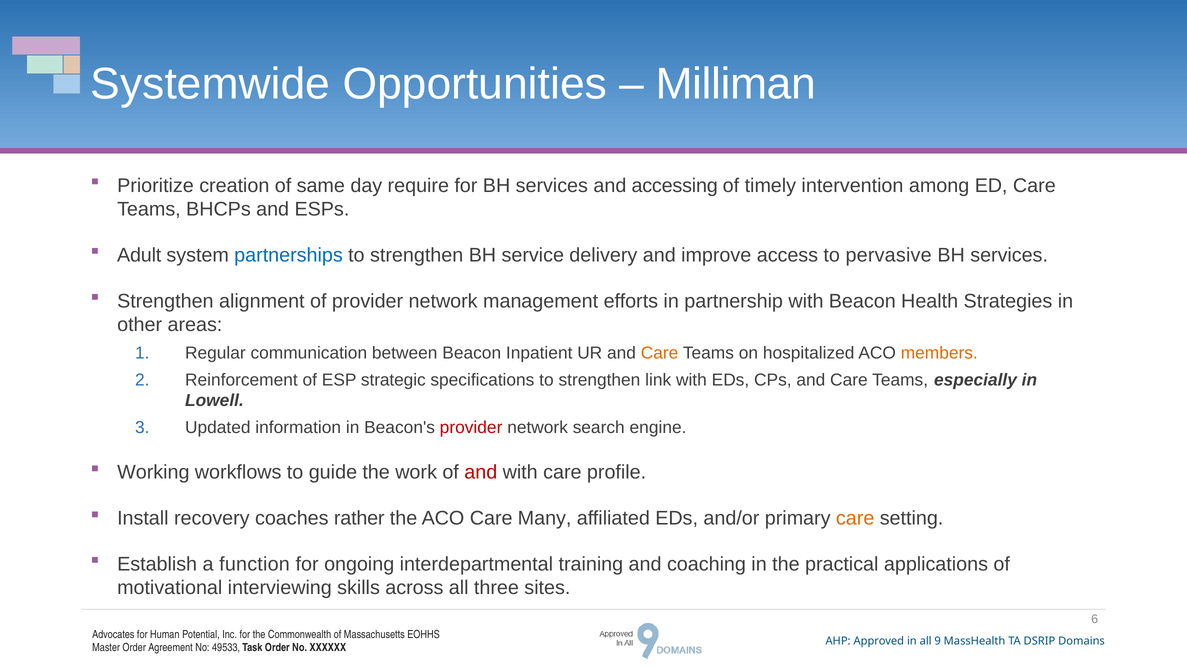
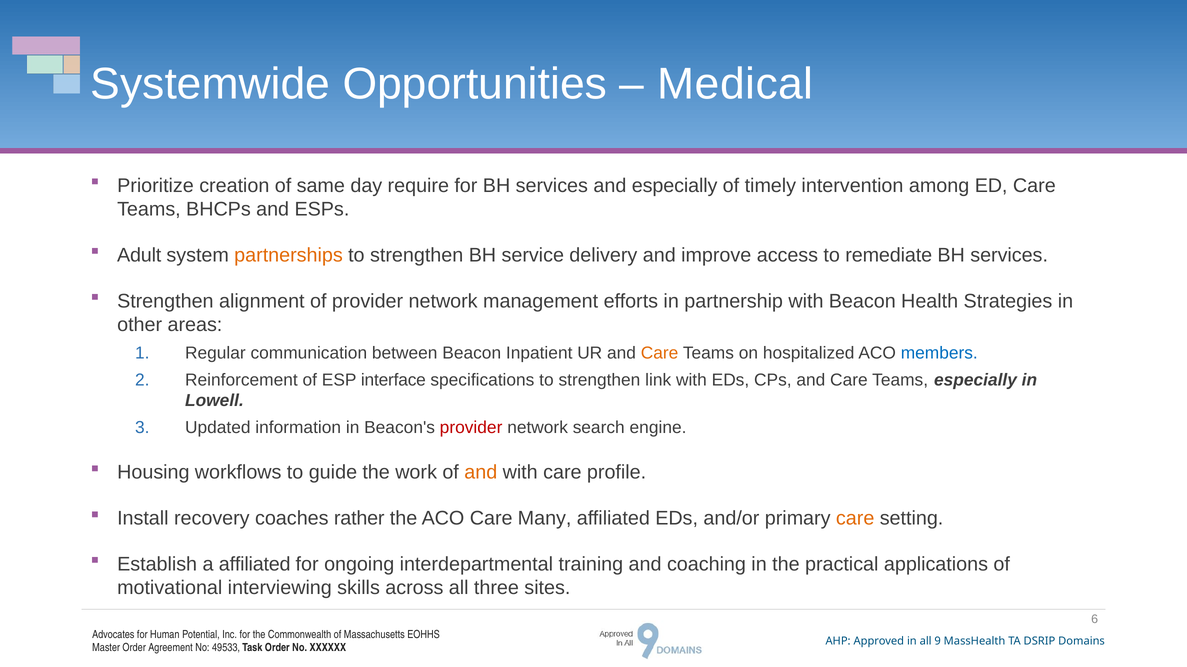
Milliman: Milliman -> Medical (735, 84)
and accessing: accessing -> especially (675, 186)
partnerships colour: blue -> orange (289, 255)
pervasive: pervasive -> remediate (889, 255)
members colour: orange -> blue (939, 353)
strategic: strategic -> interface (393, 380)
Working: Working -> Housing (153, 473)
and colour: red -> orange (481, 473)
a function: function -> affiliated (255, 565)
